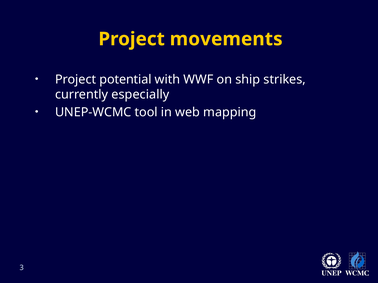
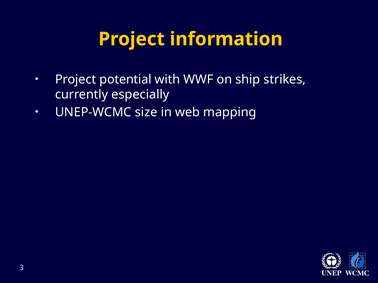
movements: movements -> information (226, 39)
tool: tool -> size (146, 112)
